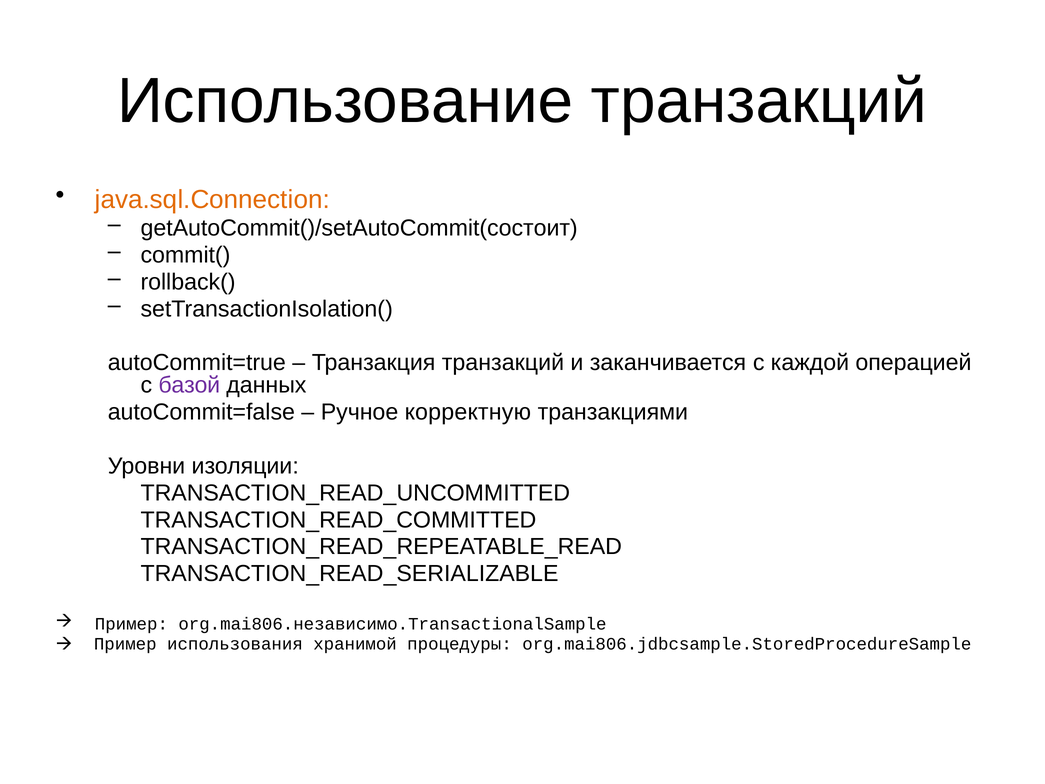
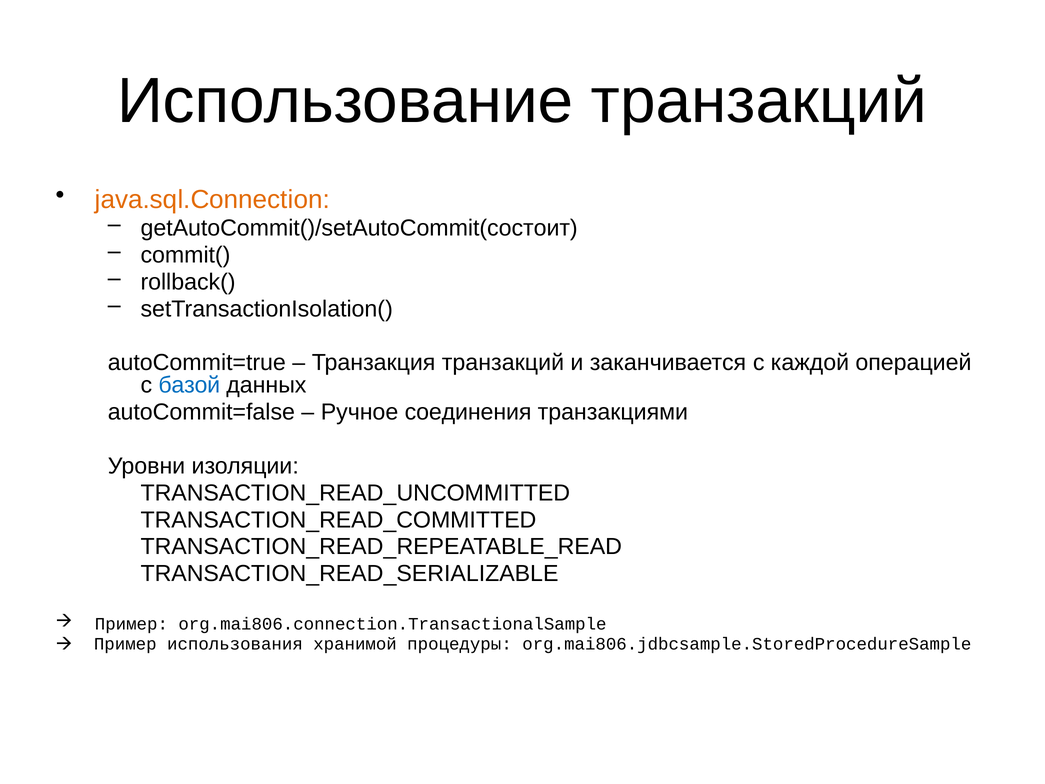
базой colour: purple -> blue (189, 385)
корректную: корректную -> соединения (468, 412)
org.mai806.независимо.TransactionalSample: org.mai806.независимо.TransactionalSample -> org.mai806.connection.TransactionalSample (392, 624)
